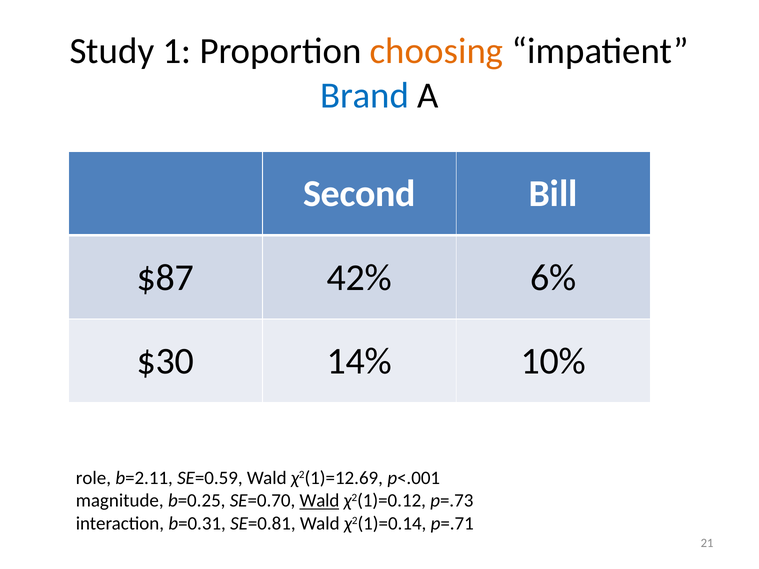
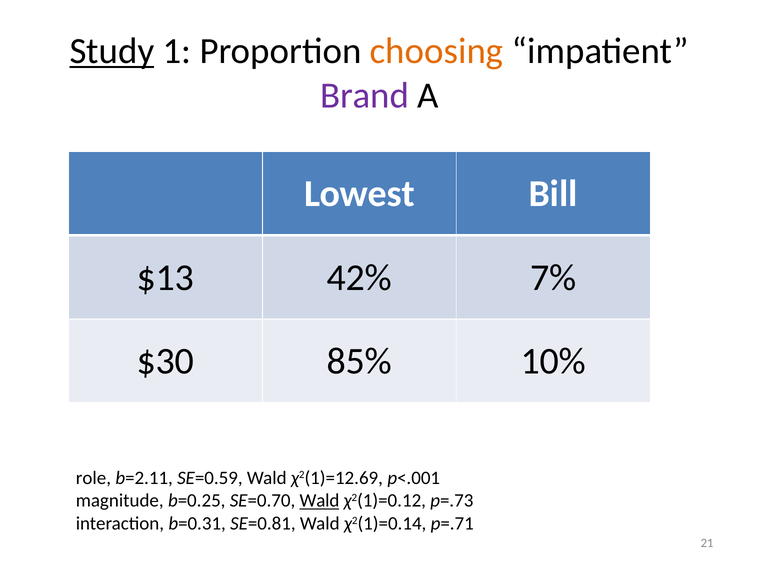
Study underline: none -> present (112, 51)
Brand colour: blue -> purple (365, 96)
Second: Second -> Lowest (359, 194)
$87: $87 -> $13 (165, 278)
6%: 6% -> 7% (553, 278)
14%: 14% -> 85% (359, 361)
